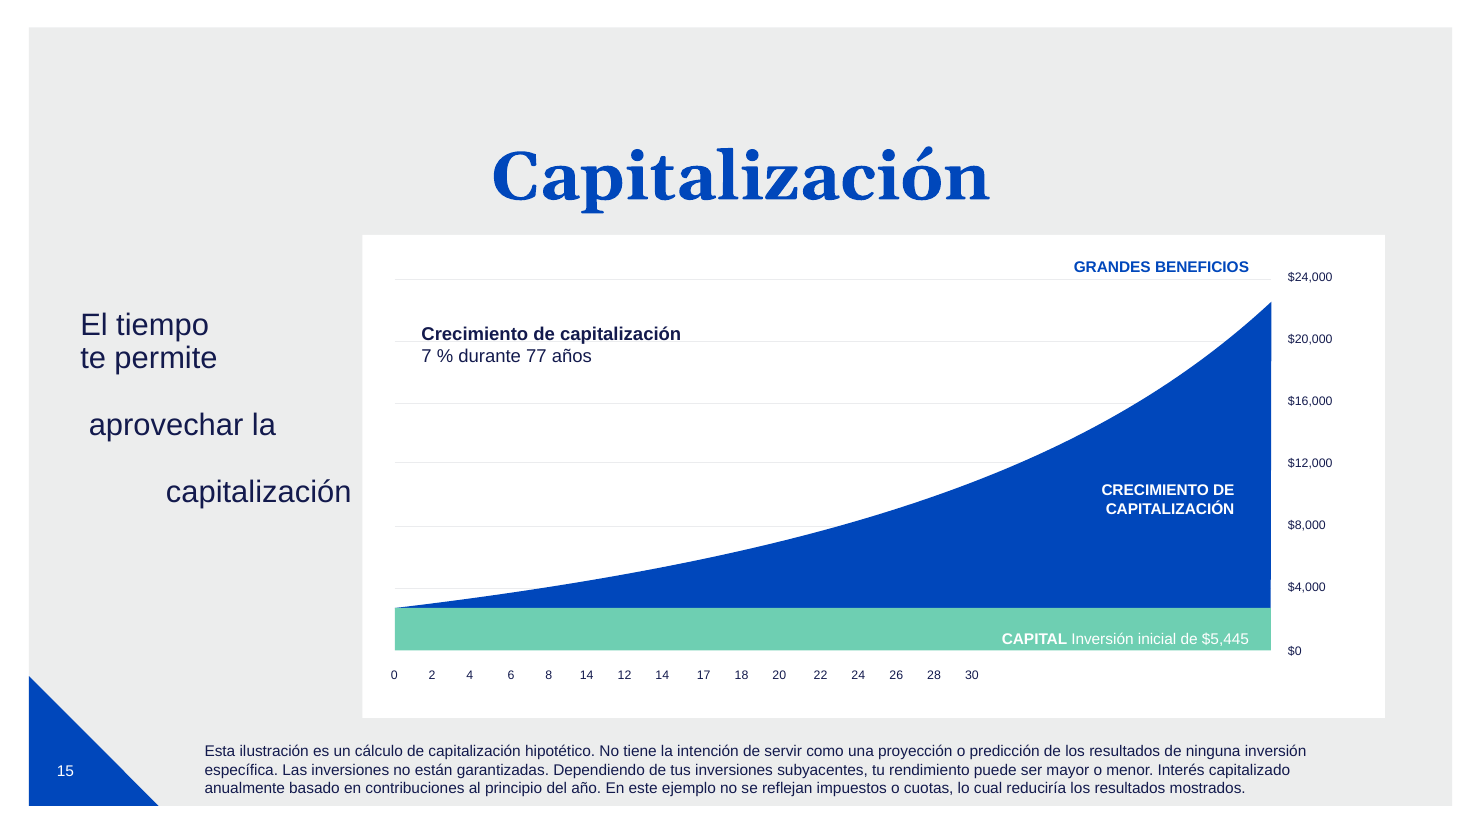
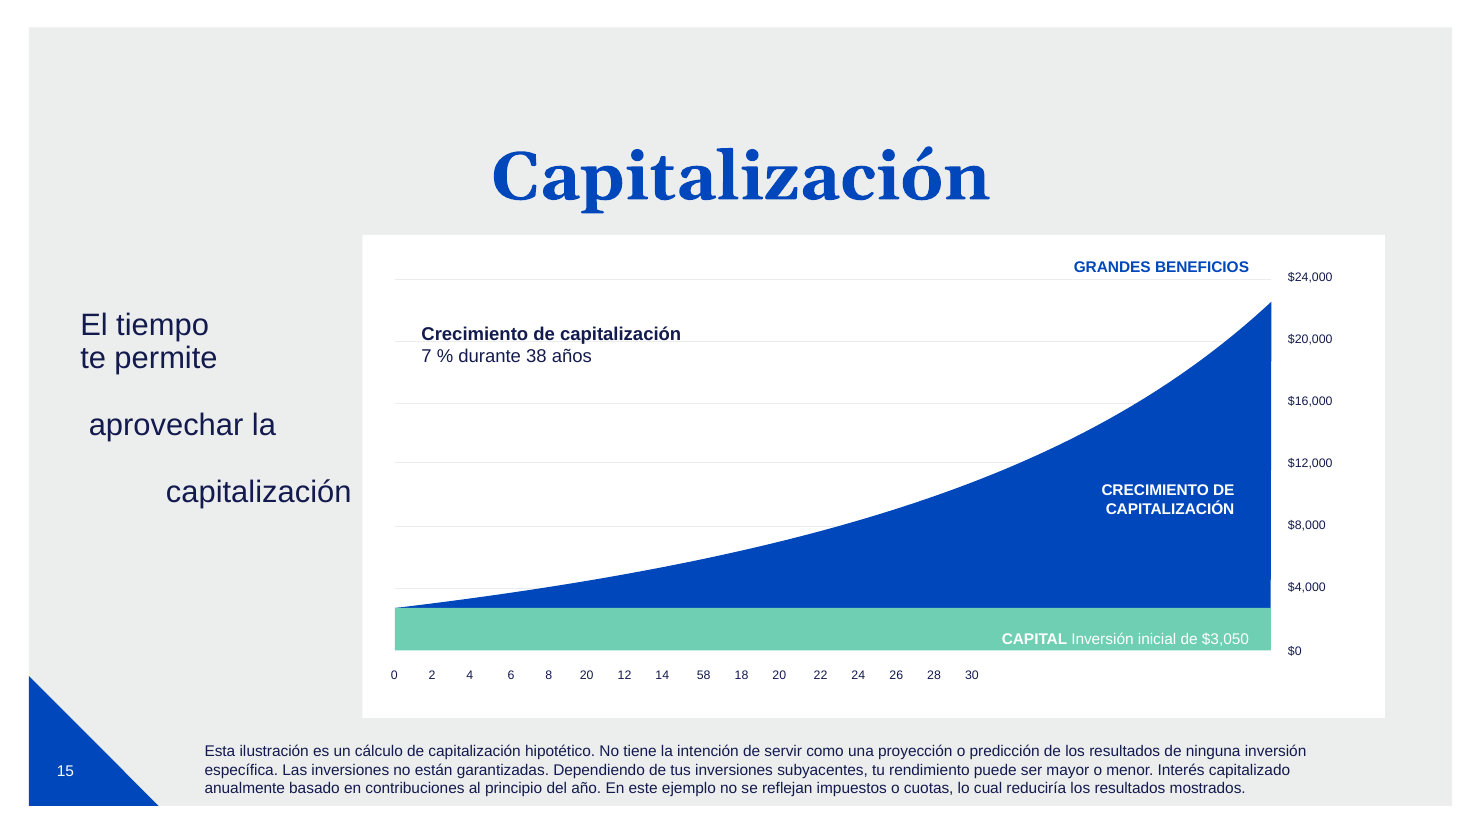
77: 77 -> 38 (537, 356)
$5,445: $5,445 -> $3,050 (1225, 639)
8 14: 14 -> 20 (587, 675)
17: 17 -> 58 (704, 675)
